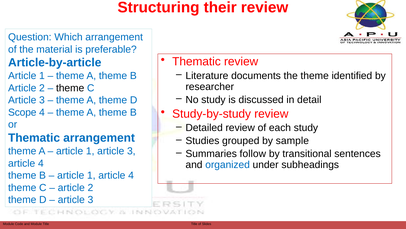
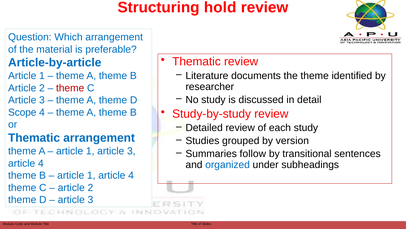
their: their -> hold (220, 7)
theme colour: black -> red (70, 88)
sample: sample -> version (292, 141)
